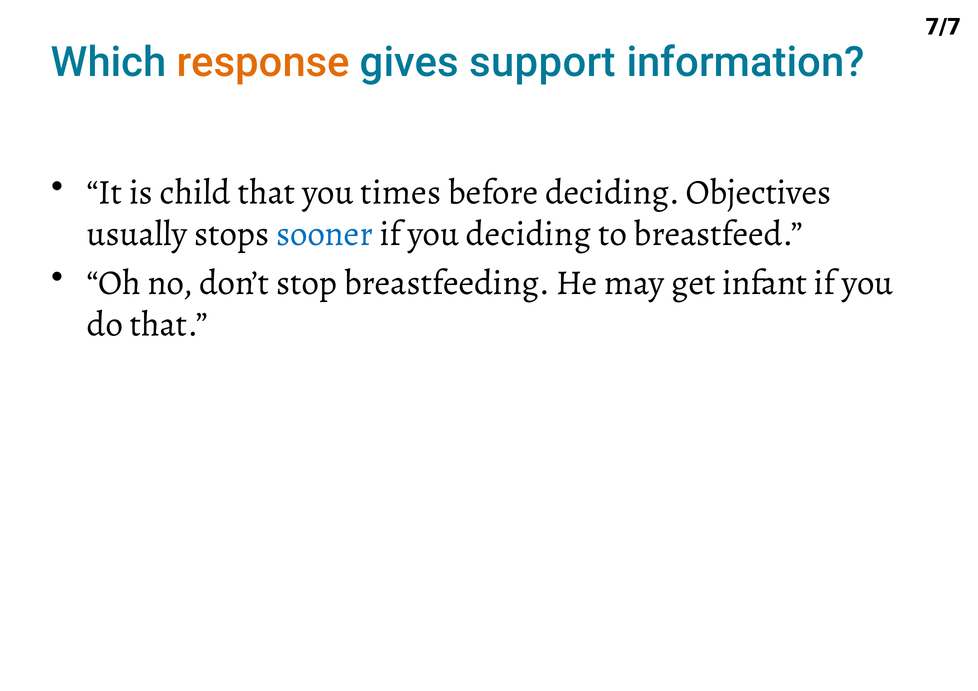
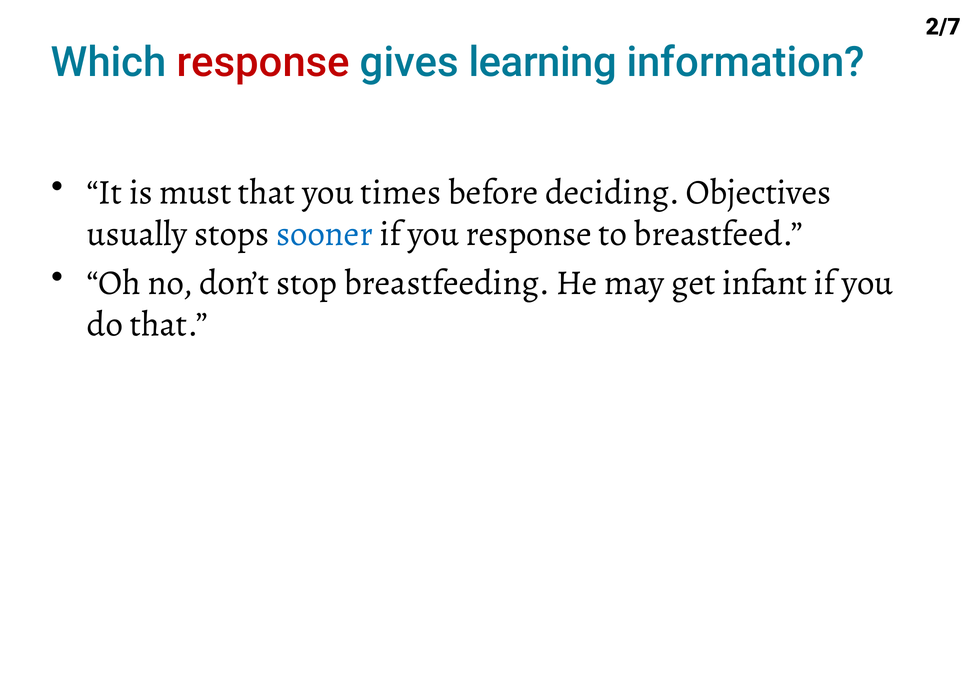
7/7: 7/7 -> 2/7 (943, 27)
response colour: orange -> red (263, 62)
support: support -> learning (543, 62)
child: child -> must (195, 192)
you deciding: deciding -> response (529, 234)
